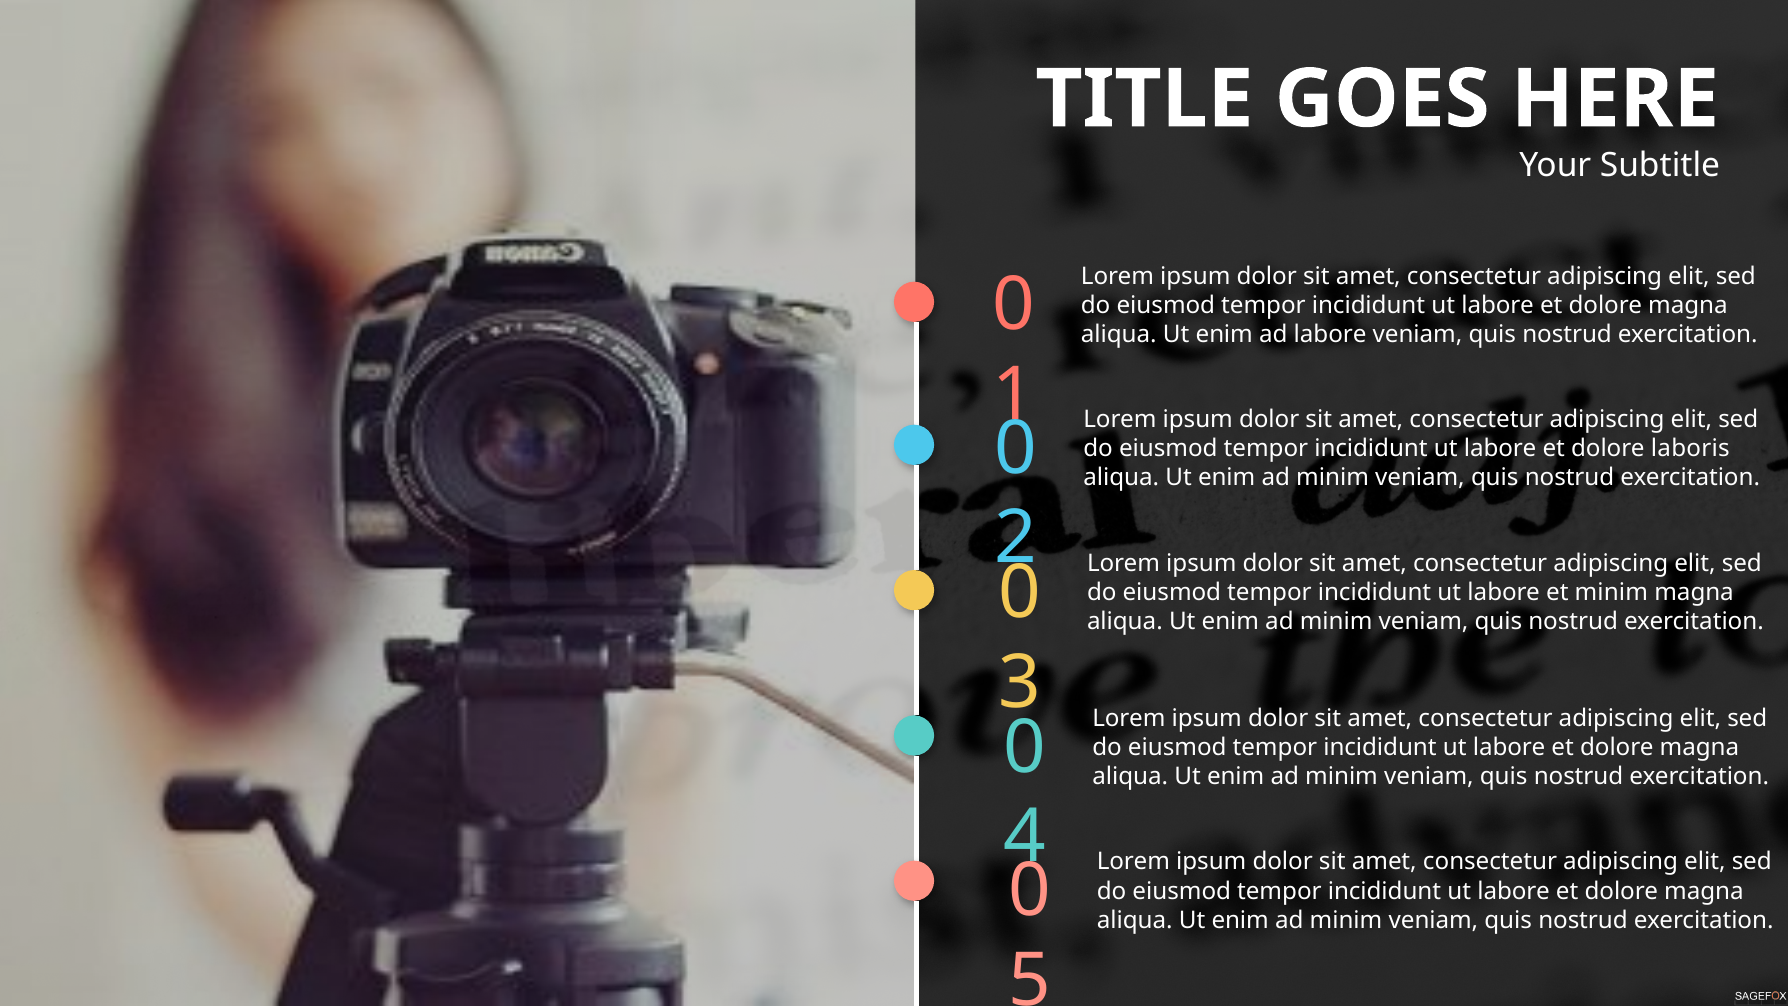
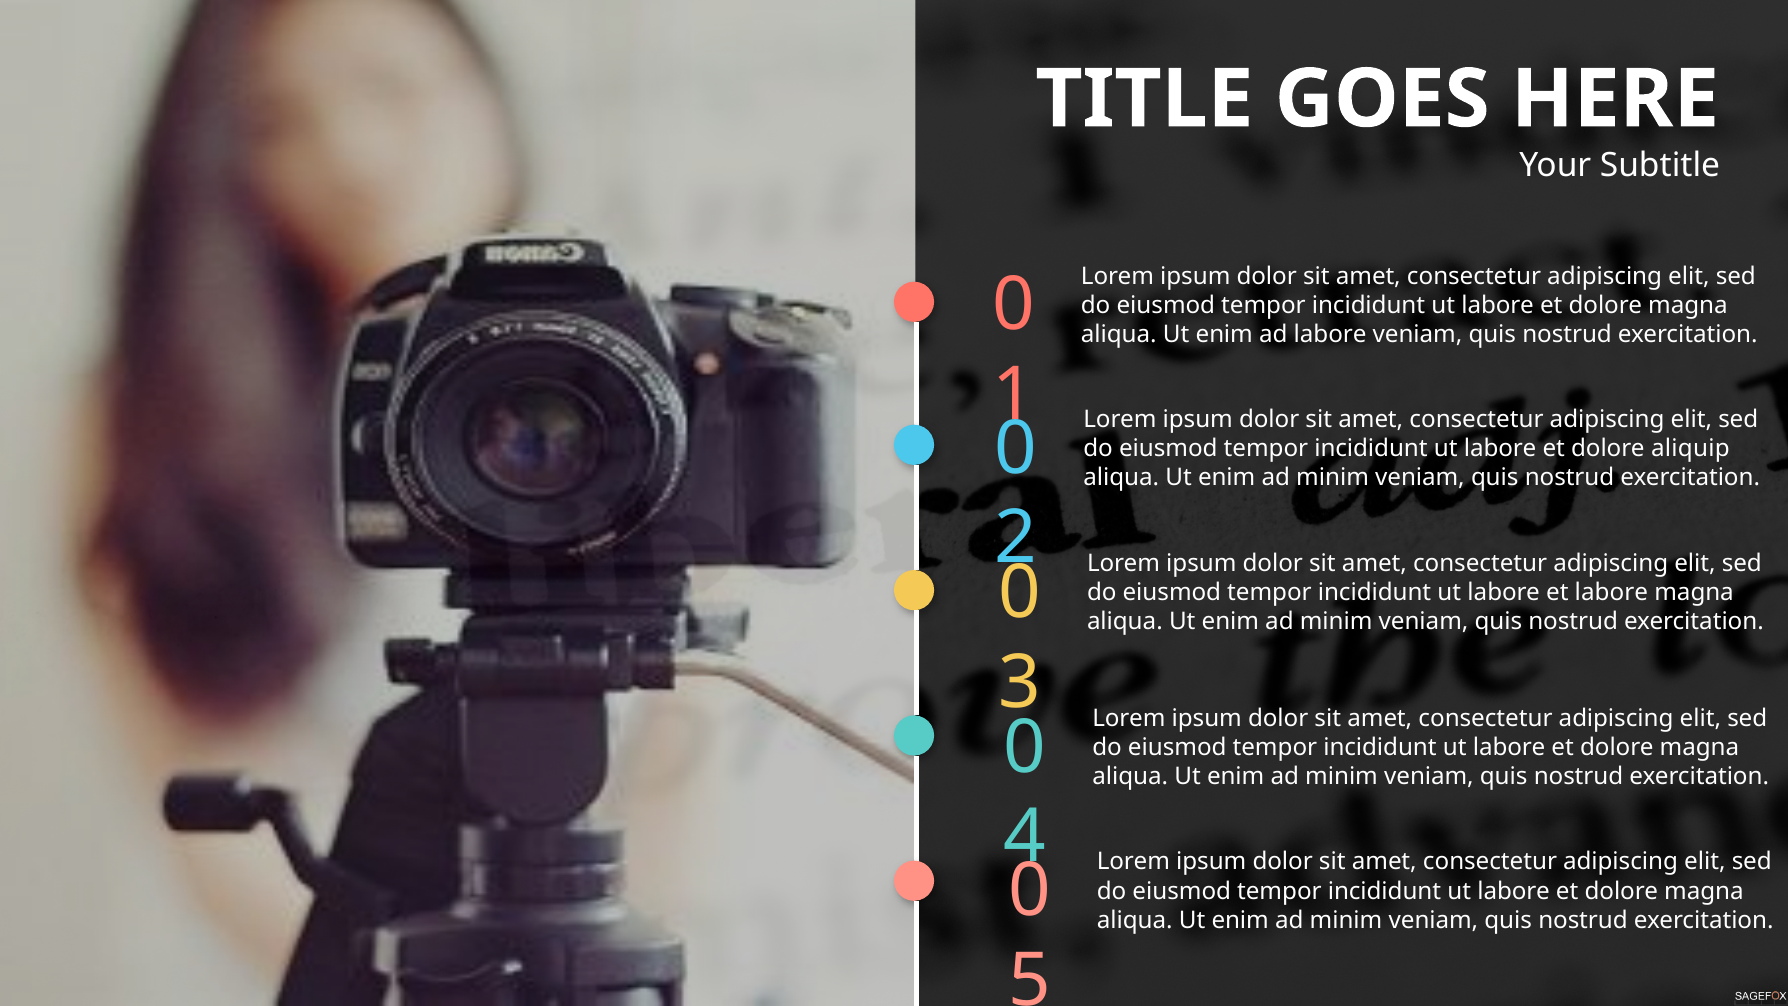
laboris: laboris -> aliquip (1690, 448)
et minim: minim -> labore (1611, 593)
